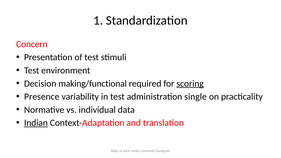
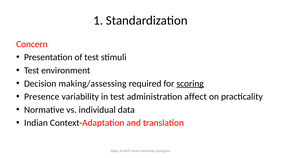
making/functional: making/functional -> making/assessing (93, 84)
single: single -> affect (196, 97)
Indian underline: present -> none (36, 123)
